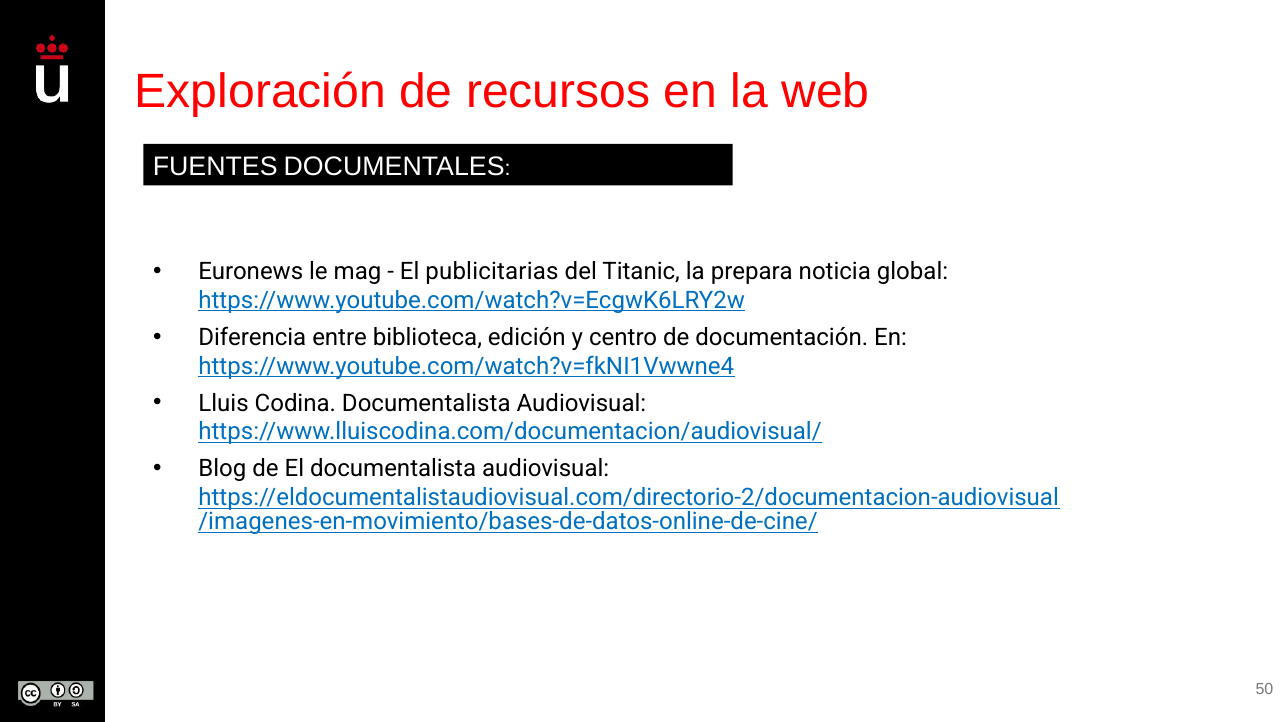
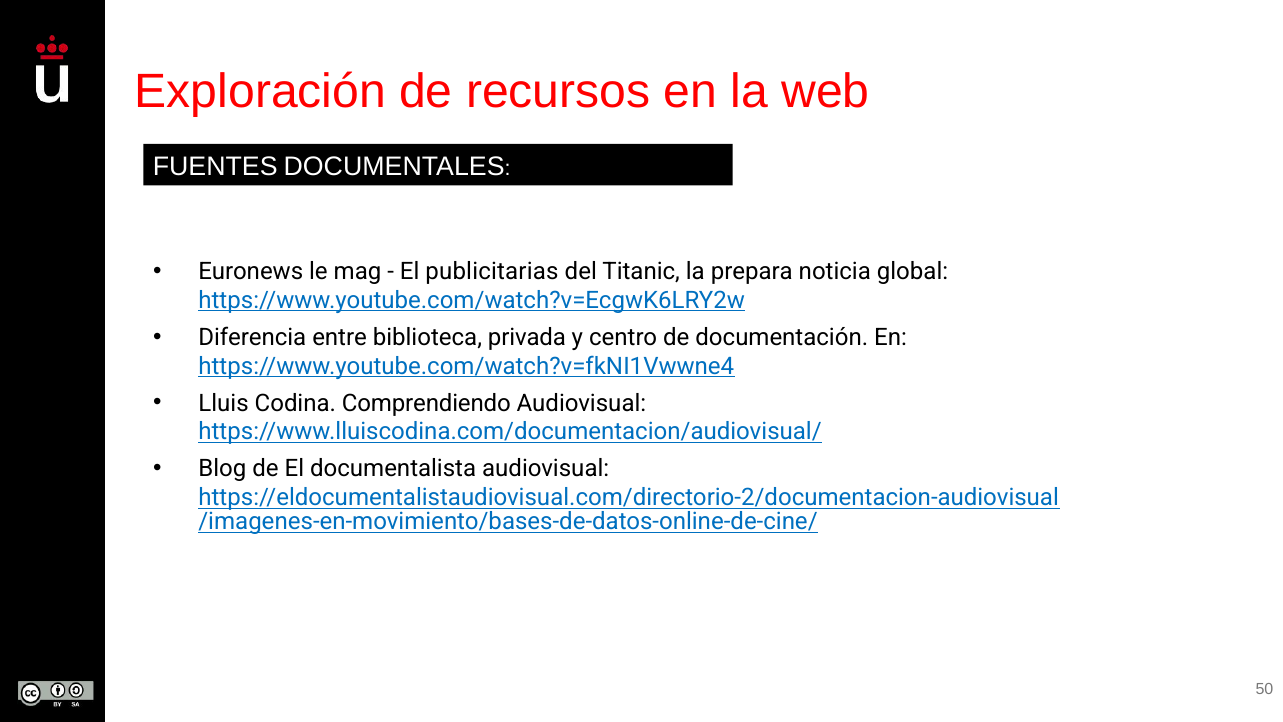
edición: edición -> privada (527, 337)
Codina Documentalista: Documentalista -> Comprendiendo (426, 403)
